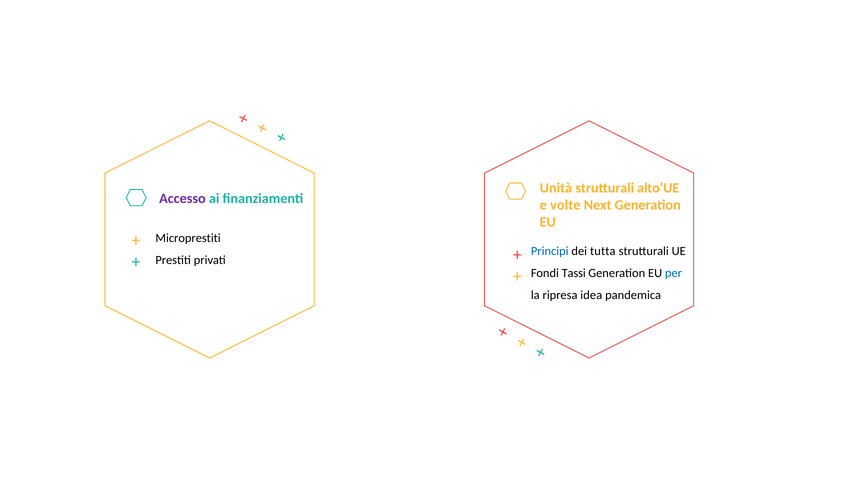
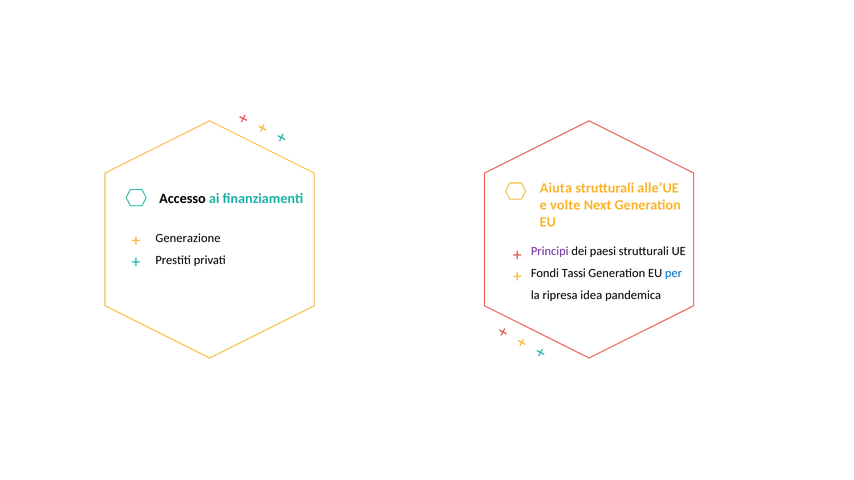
Unità: Unità -> Aiuta (556, 188)
alto’UE: alto’UE -> alle’UE (658, 188)
Accesso colour: purple -> black (182, 199)
Microprestiti: Microprestiti -> Generazione (188, 238)
Principi colour: blue -> purple (550, 251)
tutta: tutta -> paesi (603, 251)
